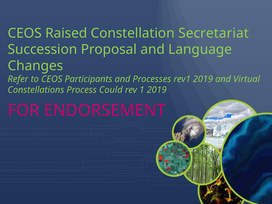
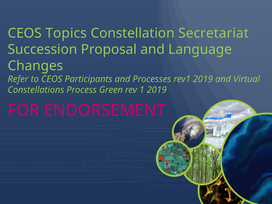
Raised: Raised -> Topics (66, 33)
Could: Could -> Green (111, 90)
